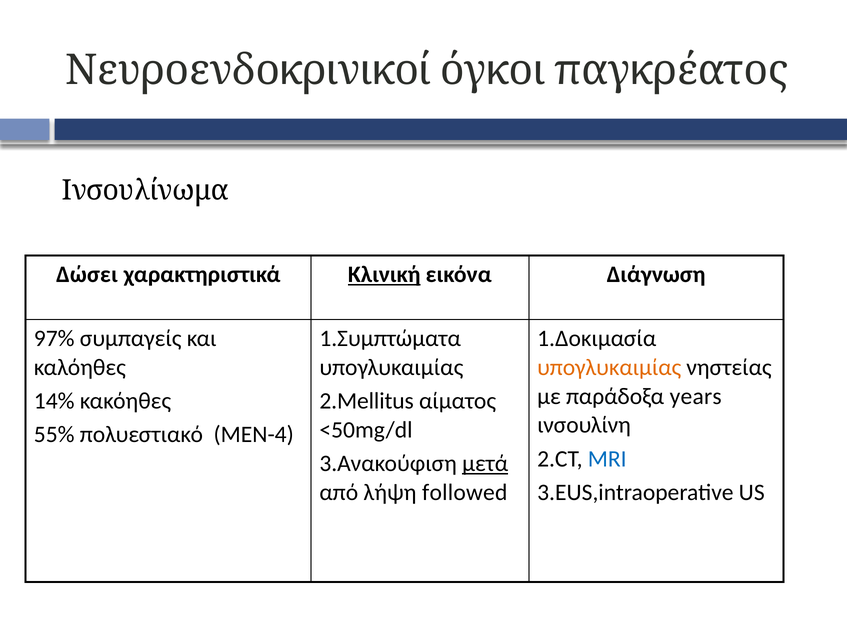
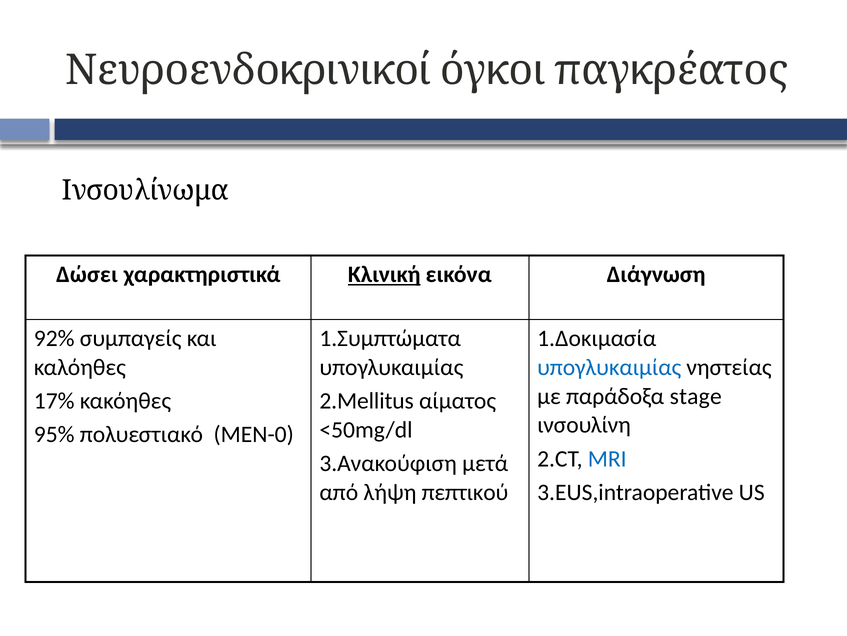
97%: 97% -> 92% (54, 338)
υπογλυκαιμίας colour: orange -> blue (609, 367)
years: years -> stage (696, 396)
14%: 14% -> 17% (54, 401)
55%: 55% -> 95% (54, 434)
ΜΕΝ-4: ΜΕΝ-4 -> ΜΕΝ-0 (254, 434)
μετά underline: present -> none (485, 463)
followed: followed -> πεπτικού (465, 492)
